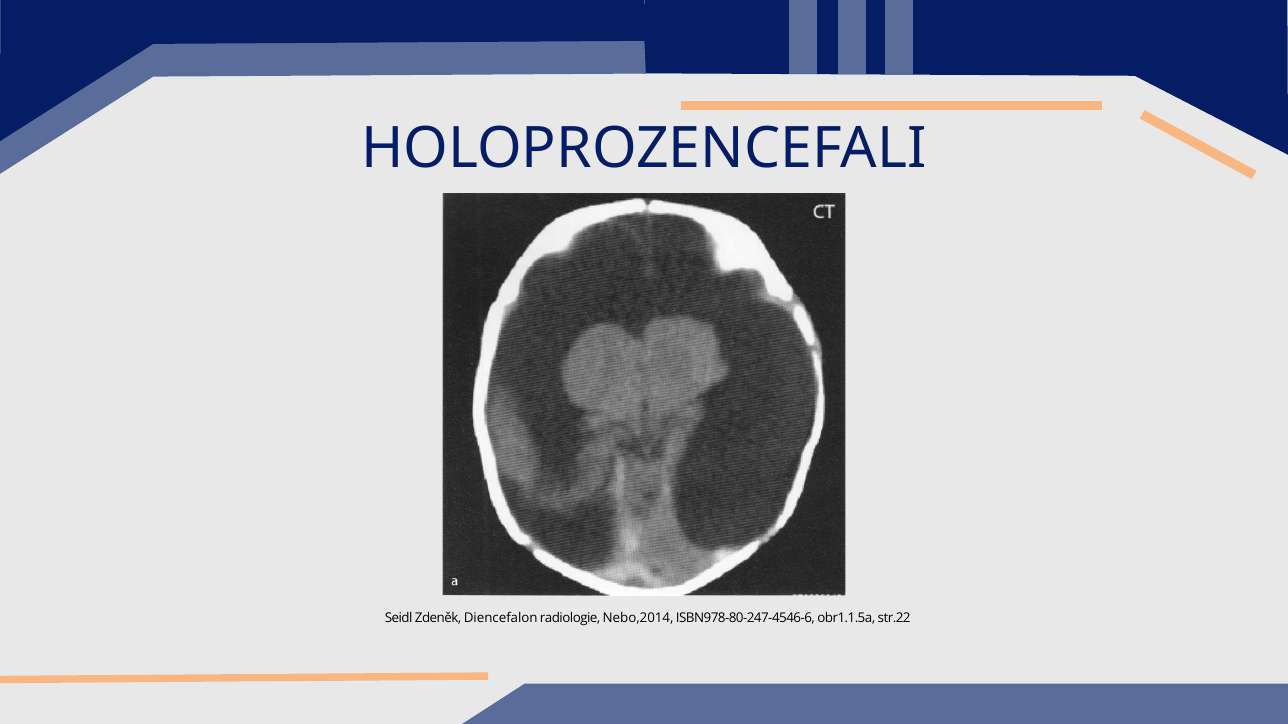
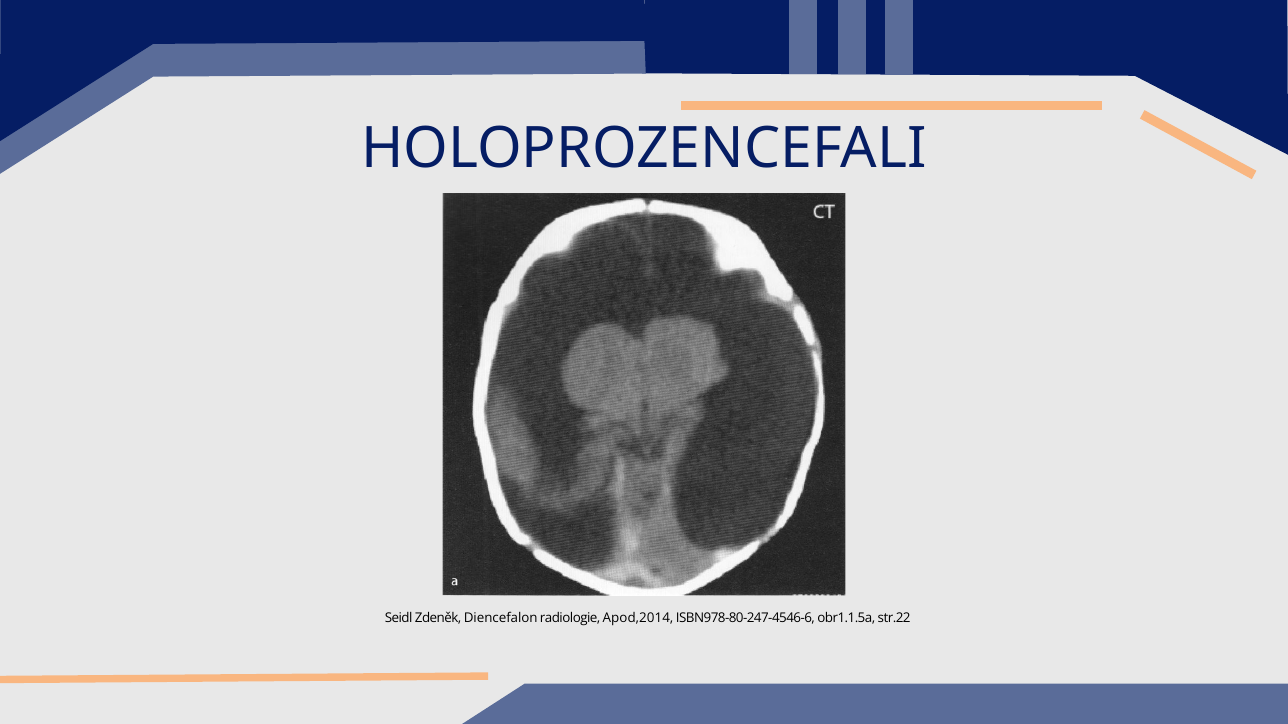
Nebo,2014: Nebo,2014 -> Apod,2014 (638, 619)
